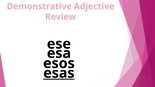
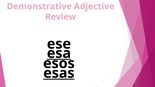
esa underline: none -> present (59, 53)
